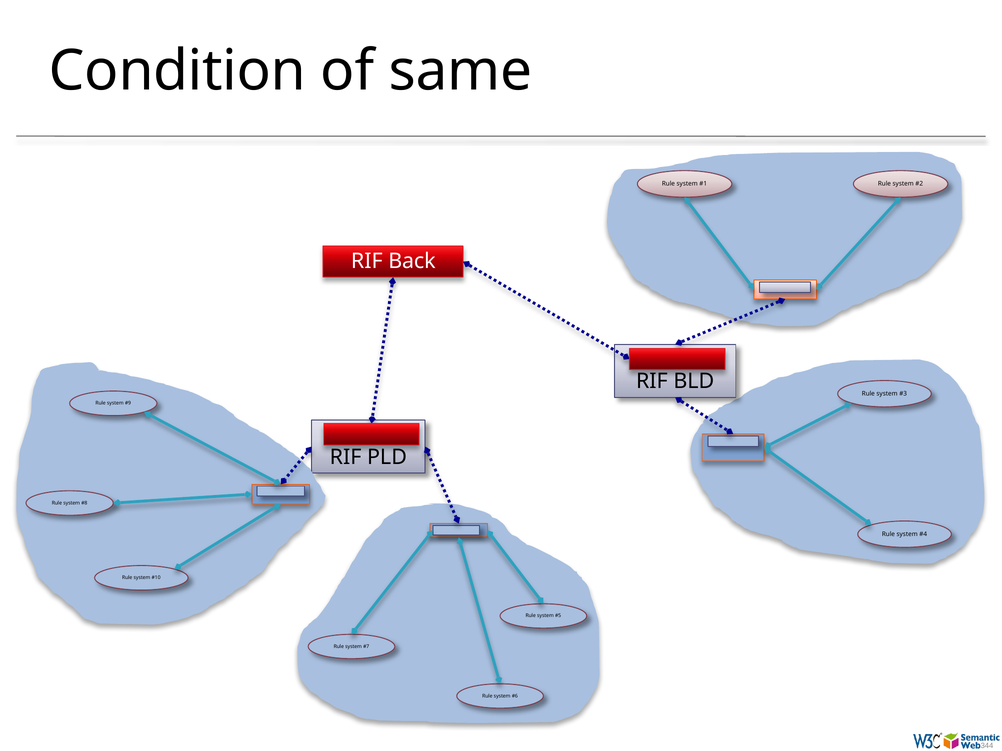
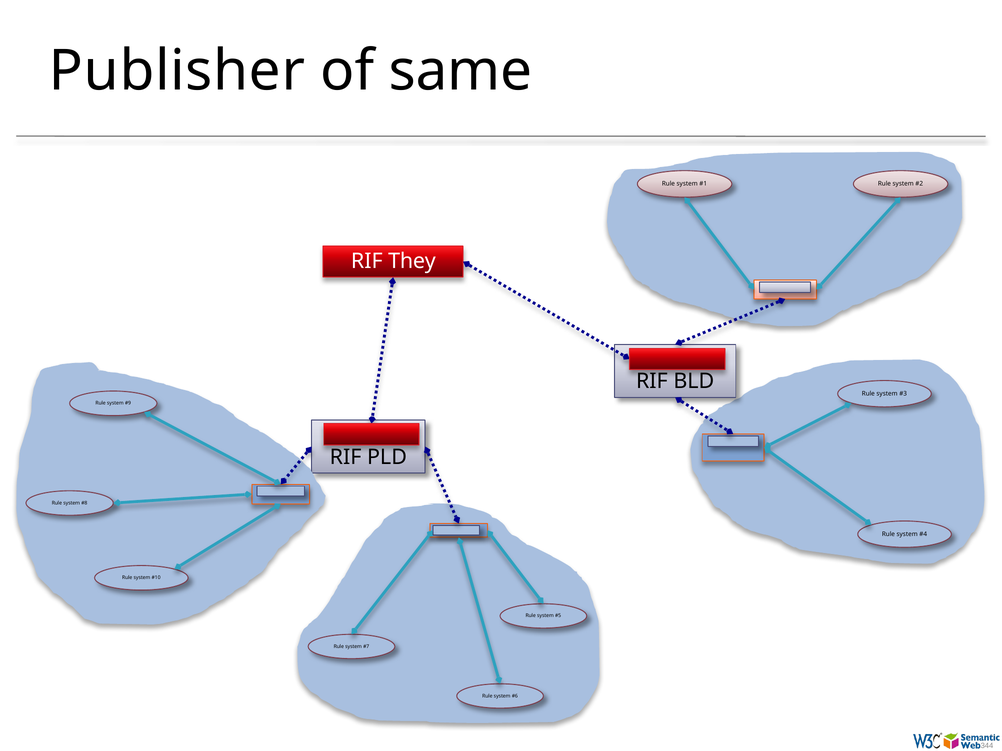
Condition: Condition -> Publisher (177, 71)
Back: Back -> They (412, 262)
